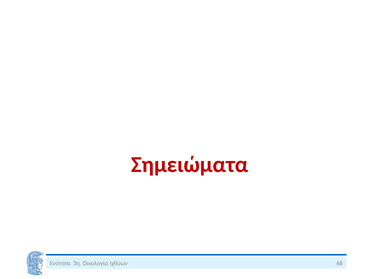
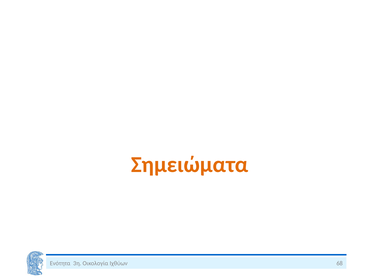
Σημειώματα colour: red -> orange (190, 165)
